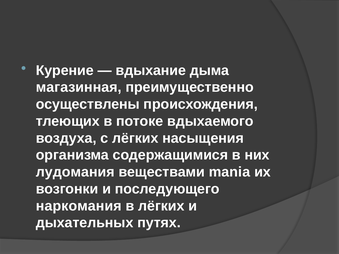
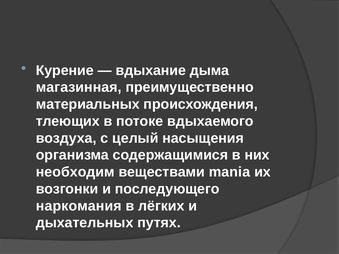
осуществлены: осуществлены -> материальных (88, 104)
с лёгких: лёгких -> целый (135, 138)
лудомания: лудомания -> необходим (75, 172)
